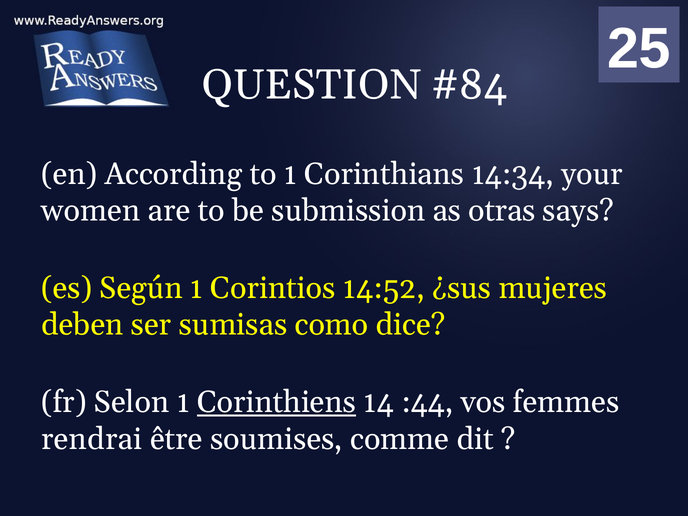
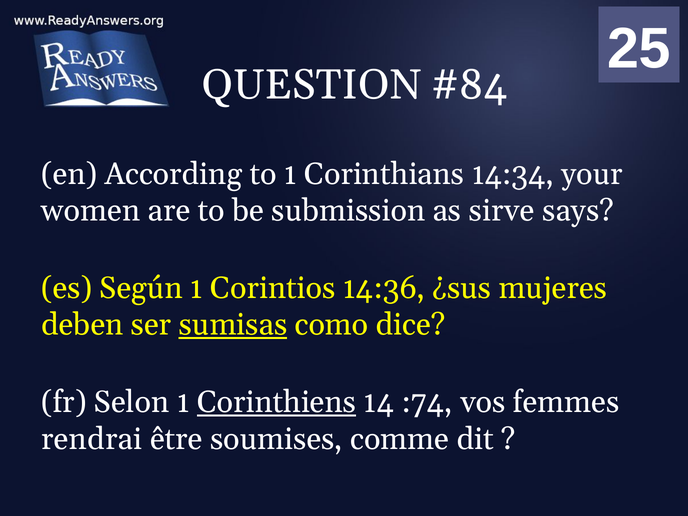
otras: otras -> sirve (502, 211)
14:52: 14:52 -> 14:36 (384, 288)
sumisas underline: none -> present (233, 325)
:44: :44 -> :74 (427, 402)
